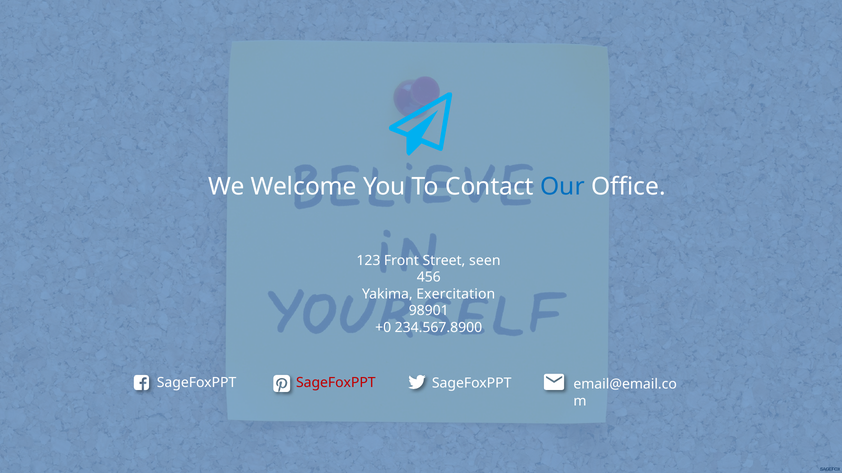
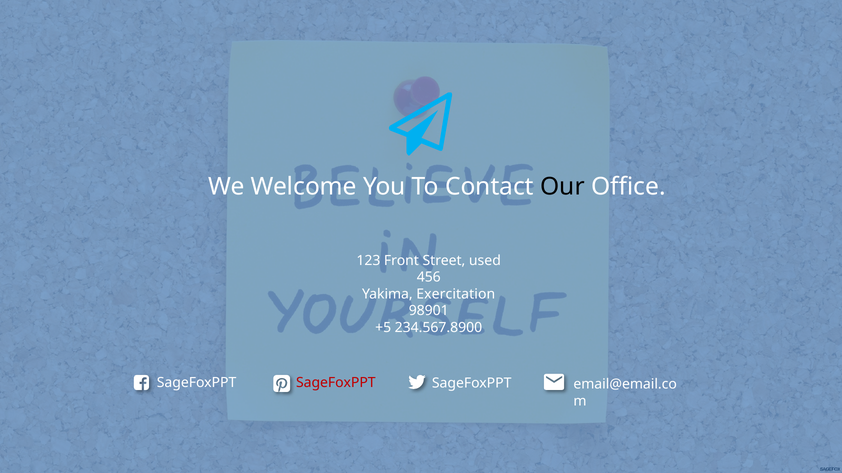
Our colour: blue -> black (562, 187)
seen: seen -> used (485, 261)
+0: +0 -> +5 (383, 328)
